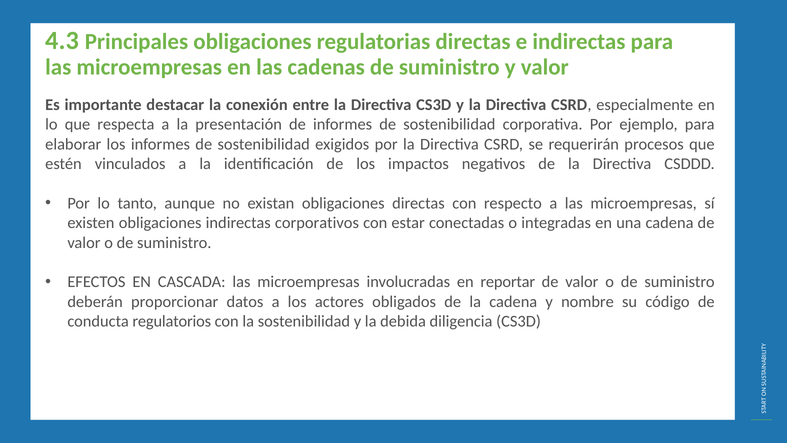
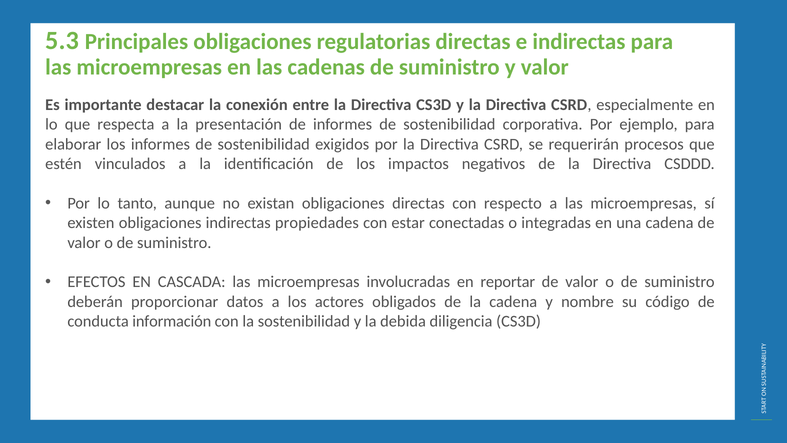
4.3: 4.3 -> 5.3 (62, 40)
corporativos: corporativos -> propiedades (317, 223)
regulatorios: regulatorios -> información (172, 321)
